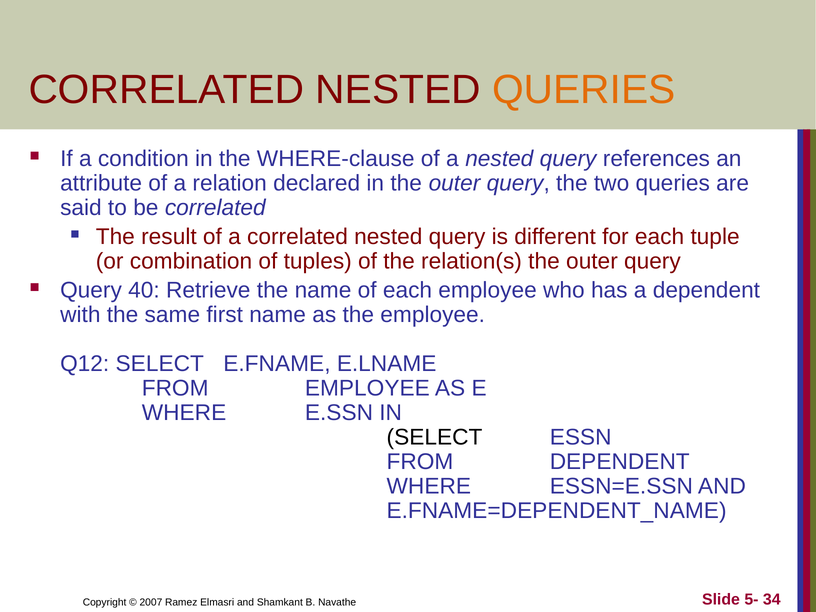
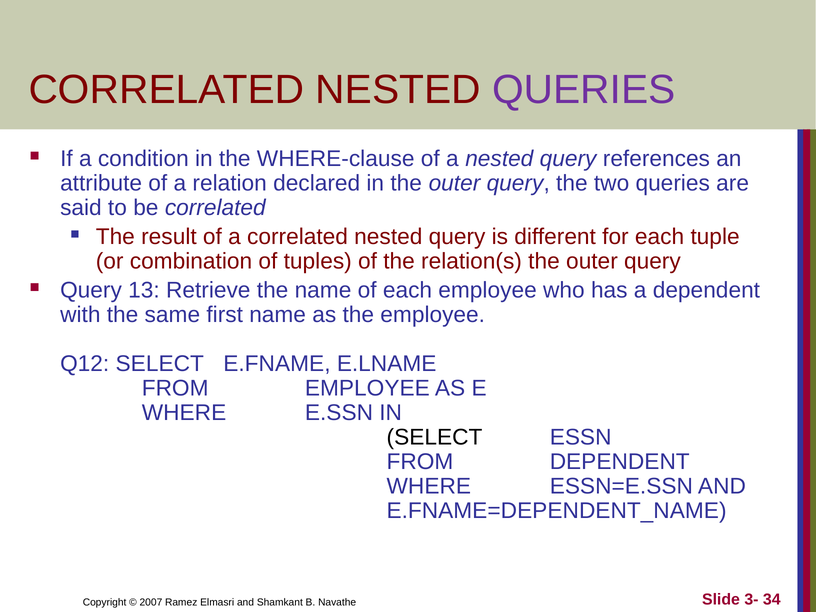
QUERIES colour: orange -> purple (584, 90)
40: 40 -> 13 (144, 290)
5-: 5- -> 3- (751, 599)
